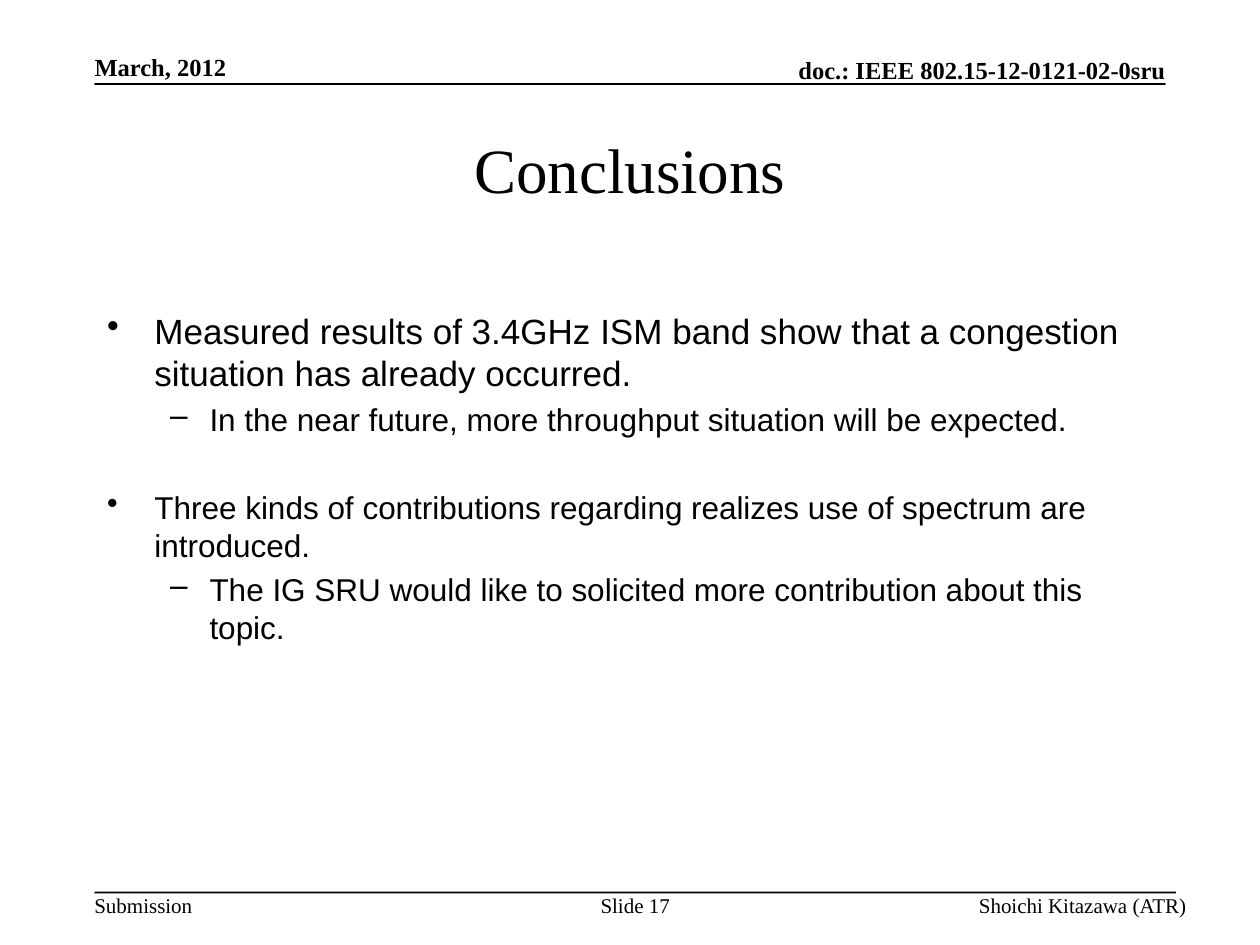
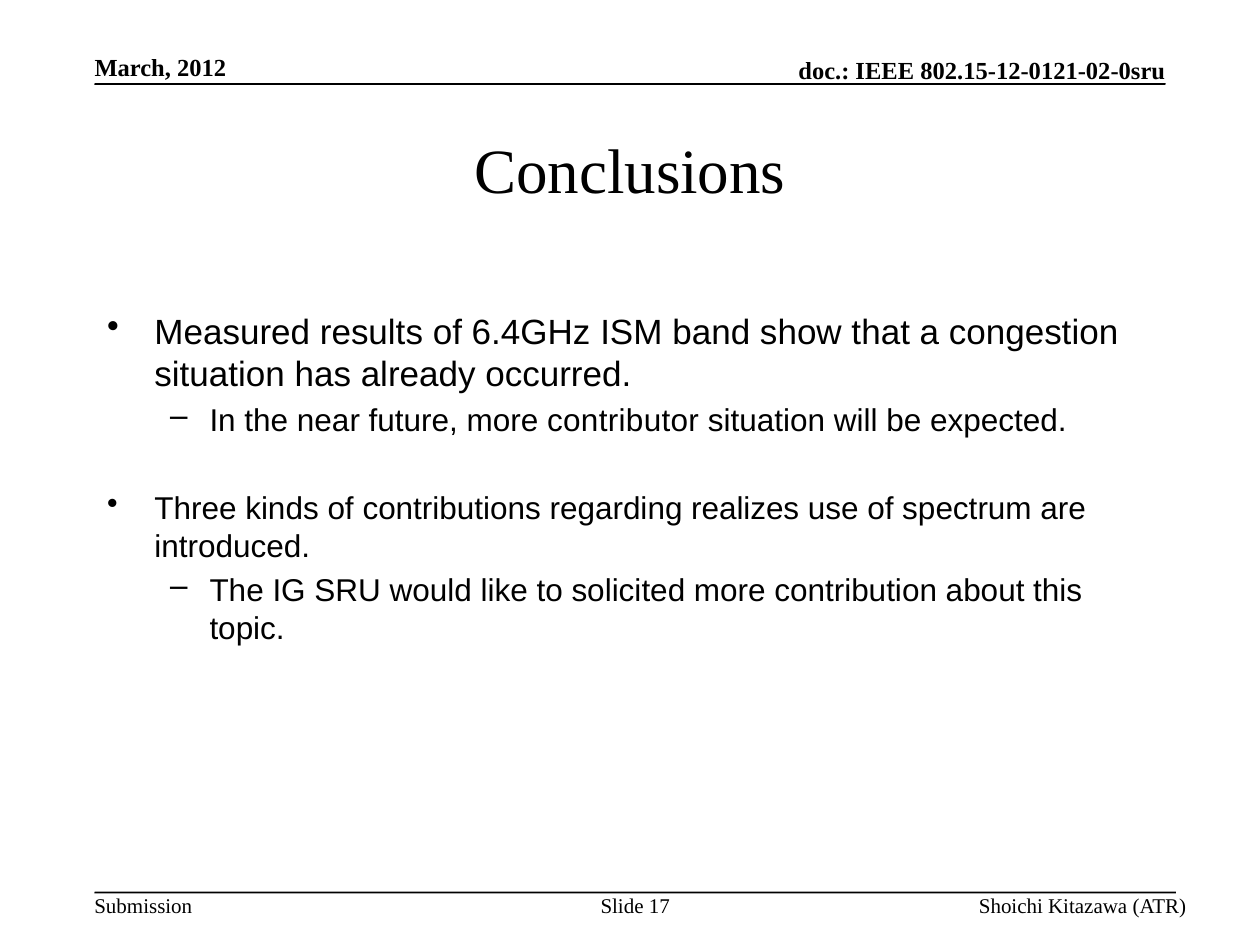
3.4GHz: 3.4GHz -> 6.4GHz (531, 333)
throughput: throughput -> contributor (623, 421)
